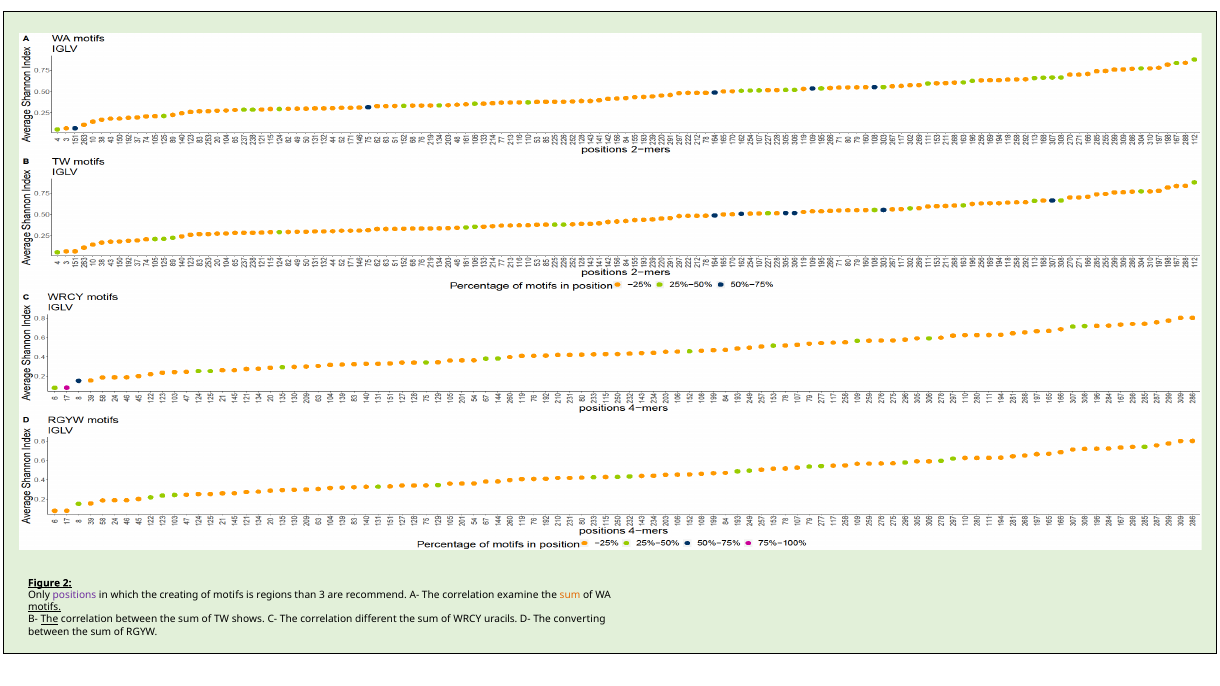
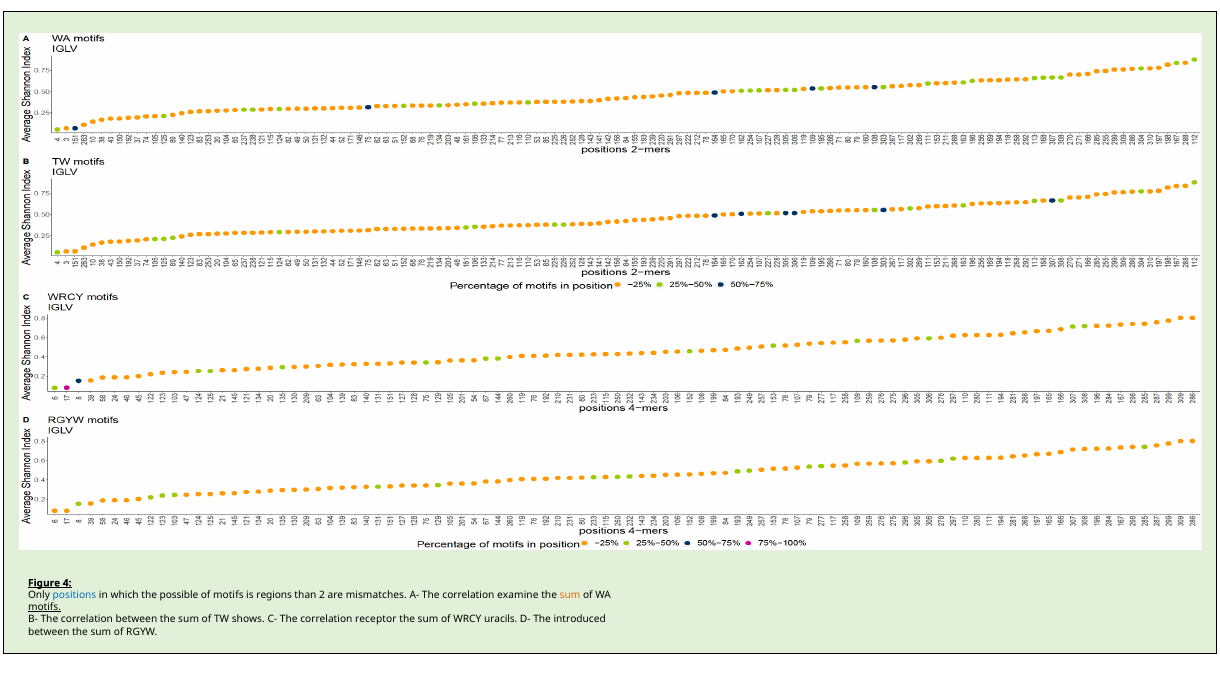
2: 2 -> 4 (67, 583)
positions colour: purple -> blue (75, 595)
creating: creating -> possible (179, 595)
3: 3 -> 2 (322, 595)
recommend: recommend -> mismatches (376, 595)
The underline: present -> none (49, 620)
different: different -> receptor (376, 620)
converting: converting -> introduced (580, 620)
